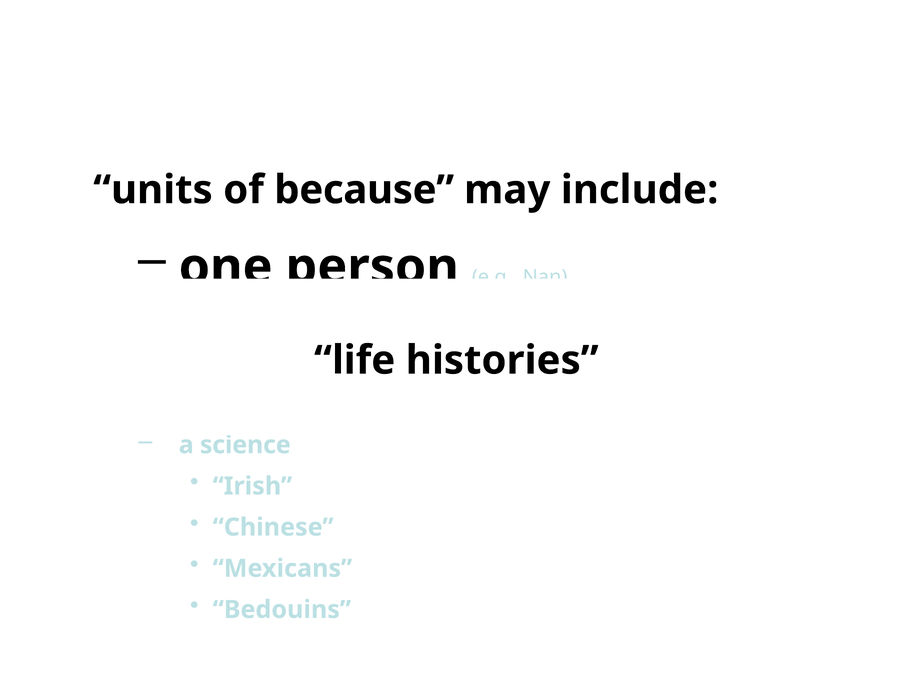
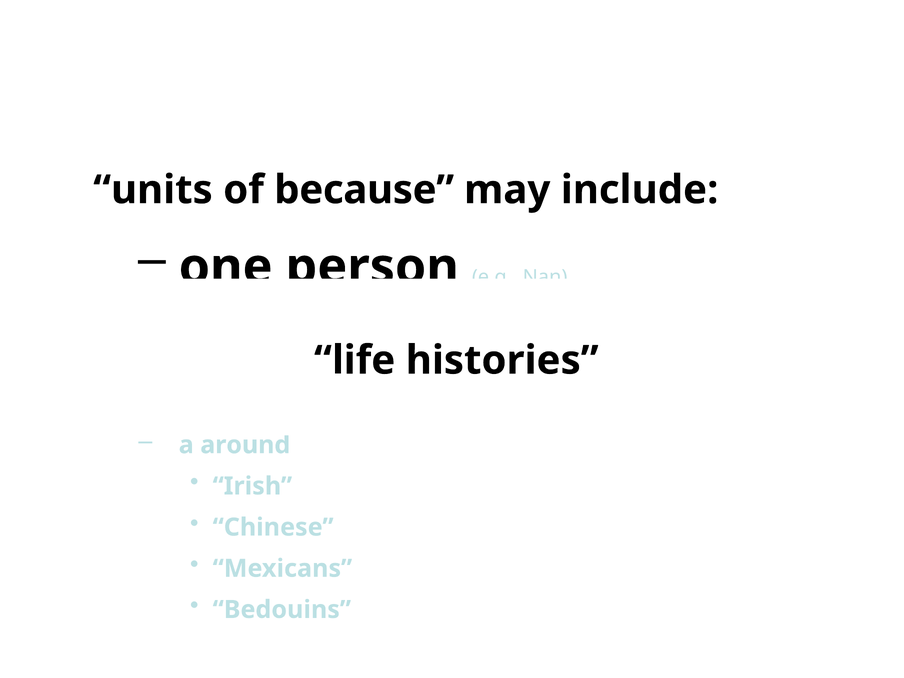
science: science -> around (245, 445)
